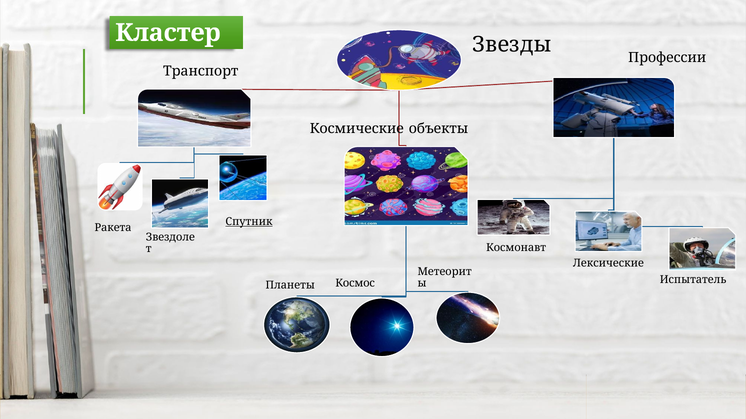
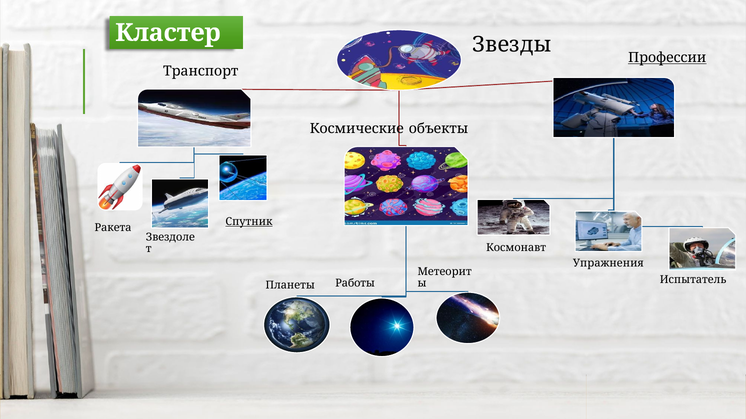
Профессии underline: none -> present (667, 58)
Лексические: Лексические -> Упражнения (608, 263)
Космос: Космос -> Работы (355, 283)
